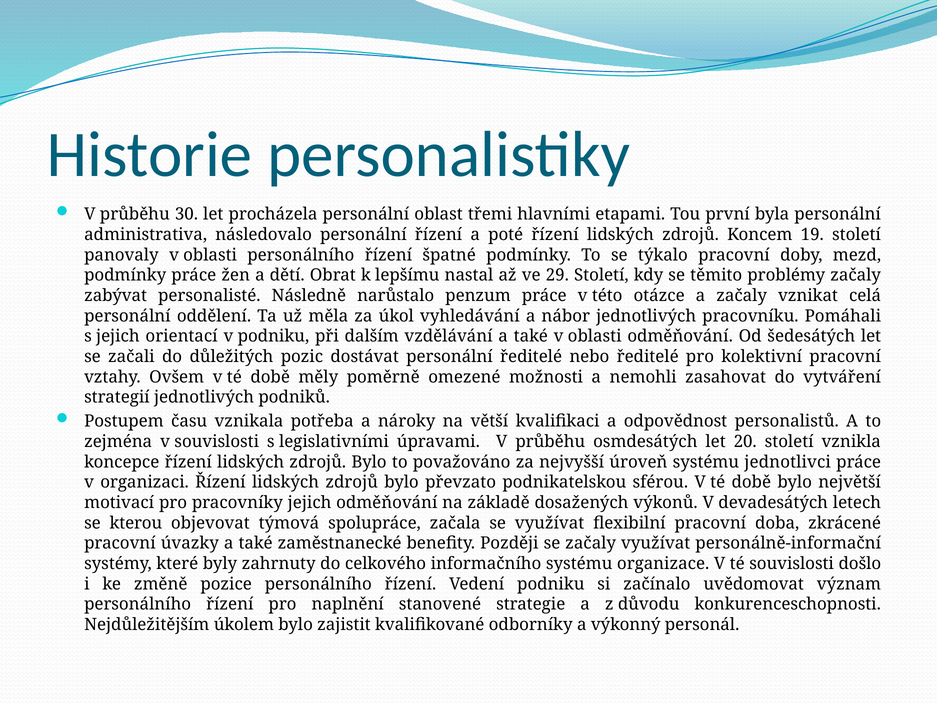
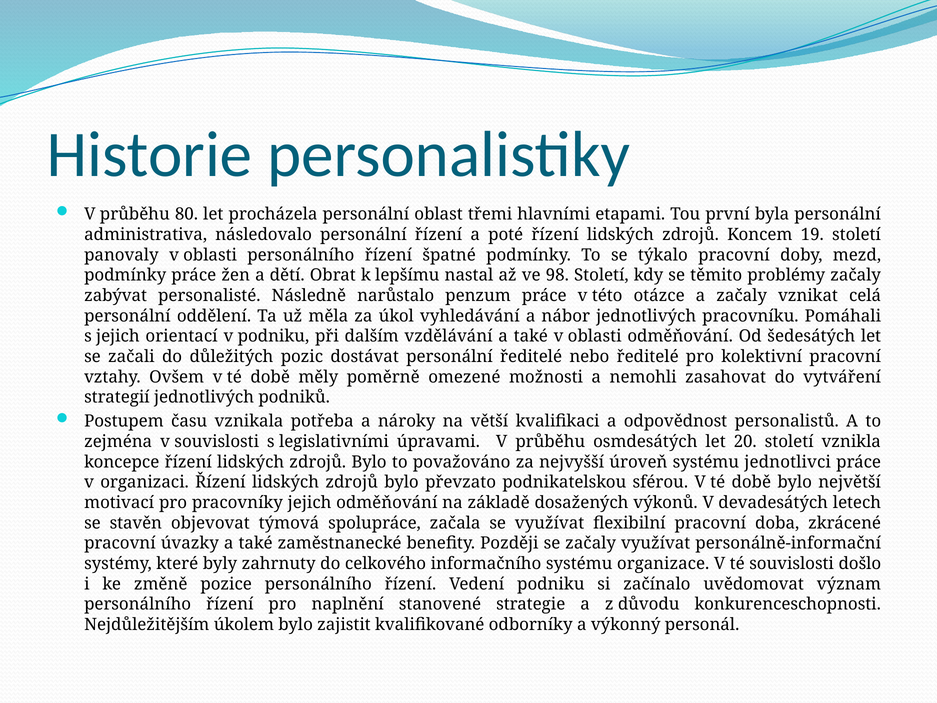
30: 30 -> 80 (186, 214)
29: 29 -> 98 (557, 275)
kterou: kterou -> stavěn (136, 523)
